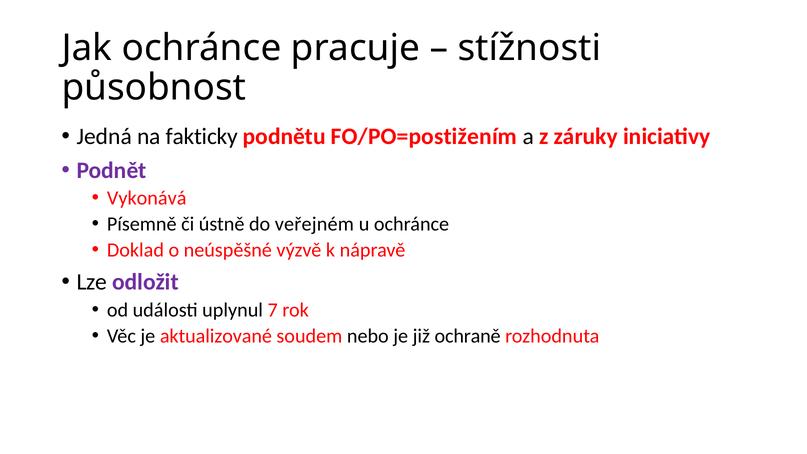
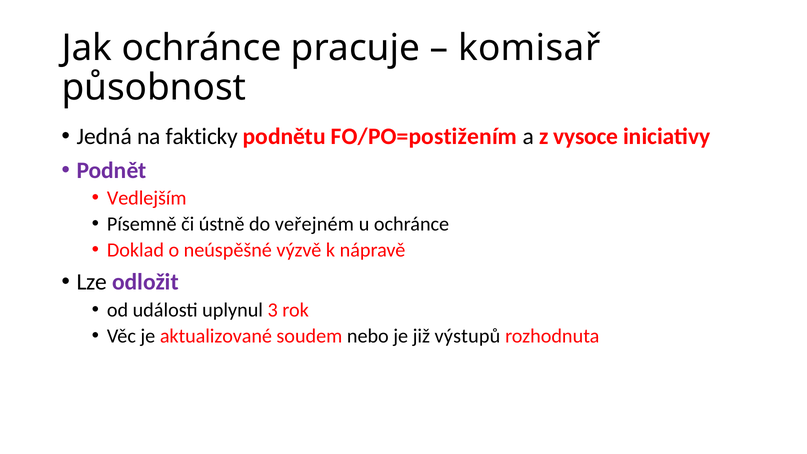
stížnosti: stížnosti -> komisař (529, 48)
záruky: záruky -> vysoce (586, 136)
Vykonává: Vykonává -> Vedlejším (147, 198)
7: 7 -> 3 (273, 310)
ochraně: ochraně -> výstupů (467, 336)
